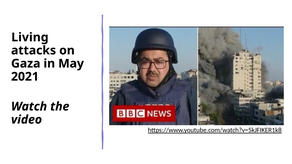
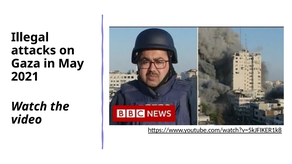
Living: Living -> Illegal (30, 37)
